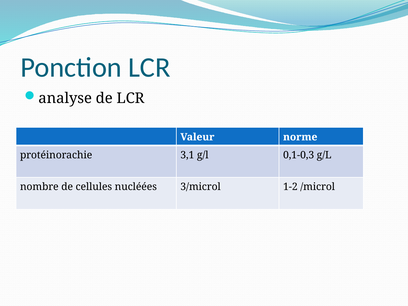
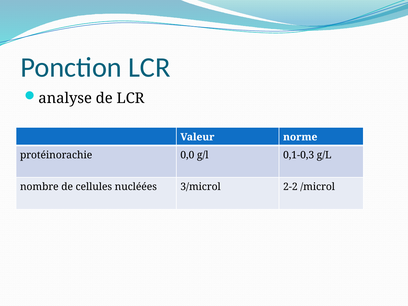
3,1: 3,1 -> 0,0 (187, 155)
1-2: 1-2 -> 2-2 (290, 187)
